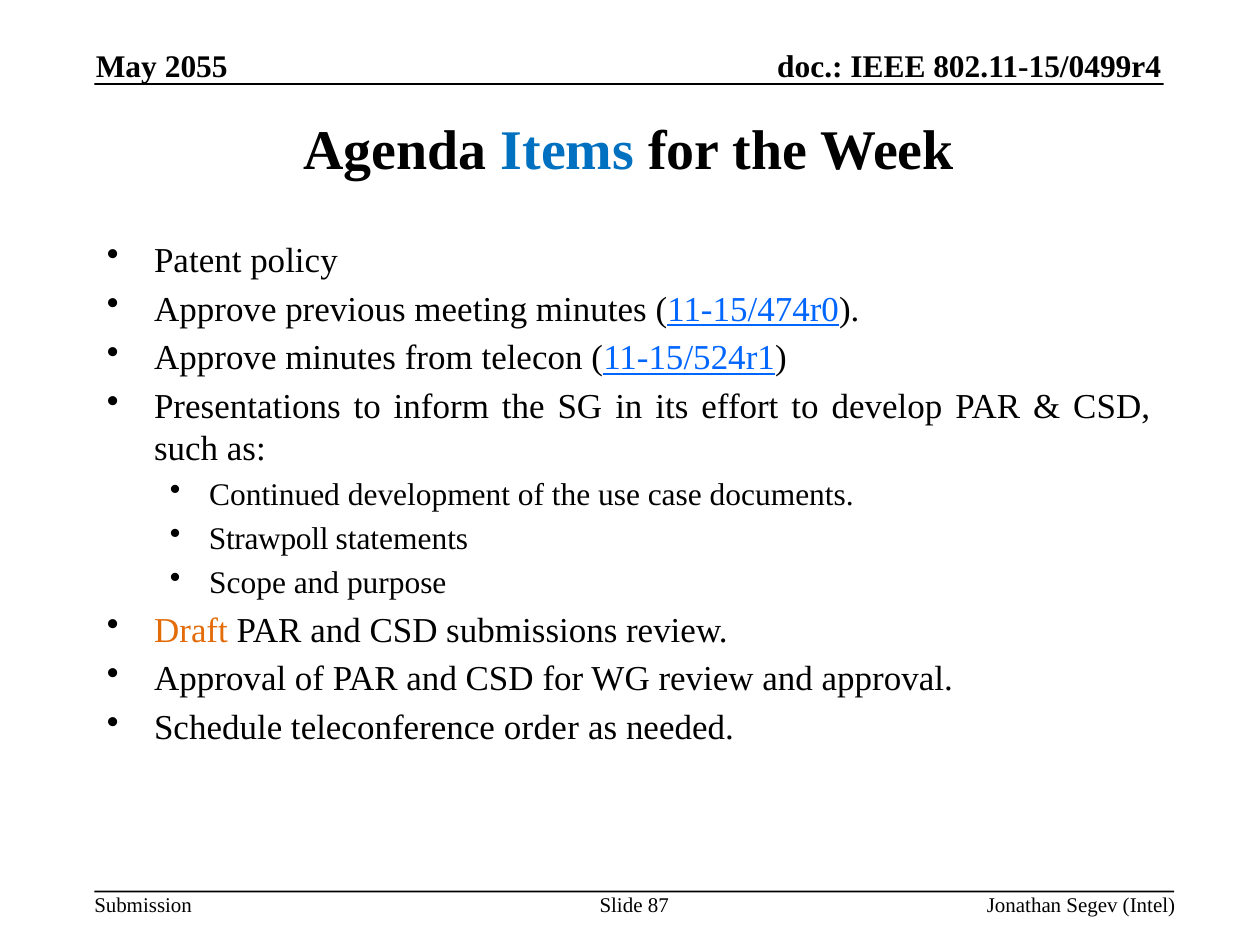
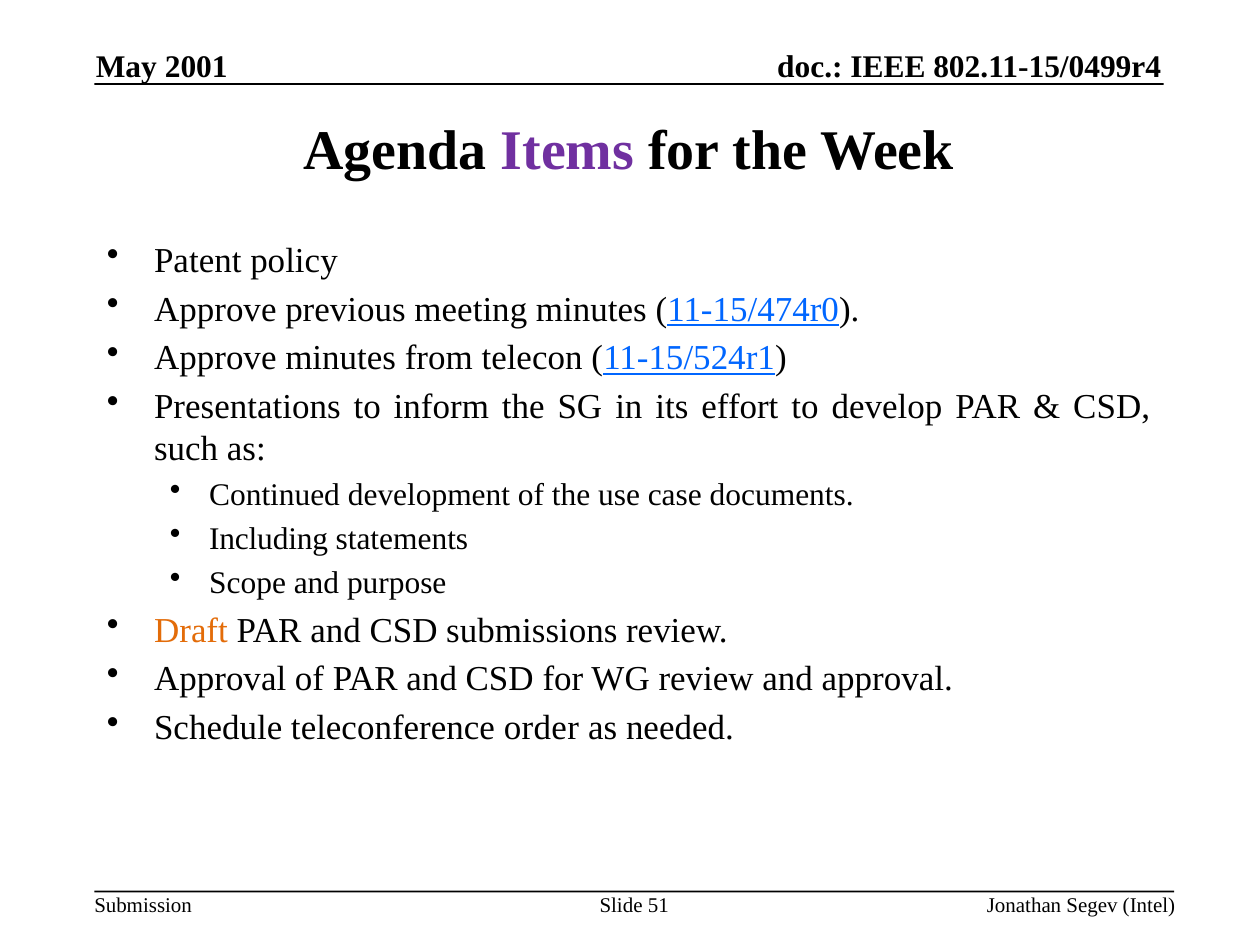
2055: 2055 -> 2001 (196, 67)
Items colour: blue -> purple (567, 151)
Strawpoll: Strawpoll -> Including (269, 539)
87: 87 -> 51 (658, 905)
